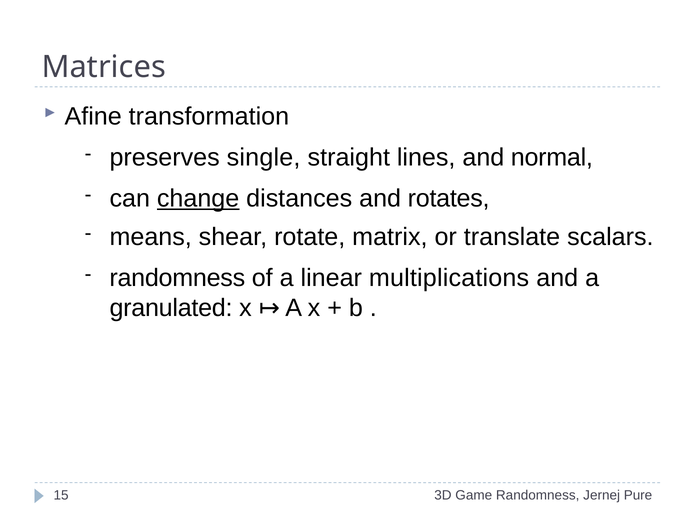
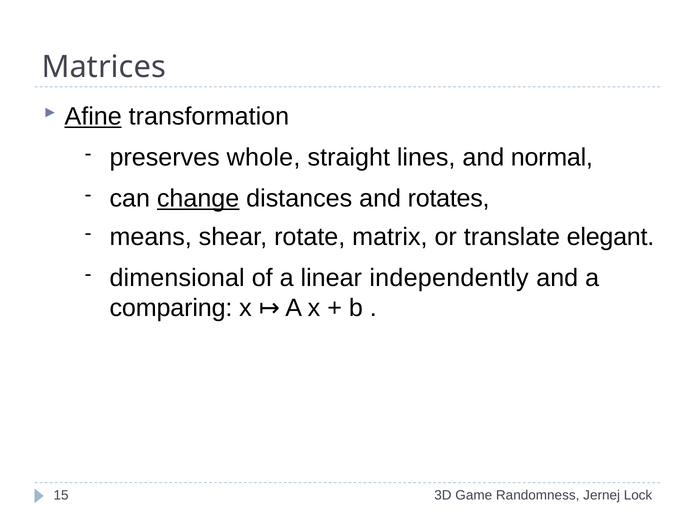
Afine underline: none -> present (93, 117)
single: single -> whole (264, 158)
scalars: scalars -> elegant (610, 237)
randomness: randomness -> dimensional (177, 278)
multiplications: multiplications -> independently (449, 278)
granulated: granulated -> comparing (171, 308)
Pure: Pure -> Lock (638, 496)
